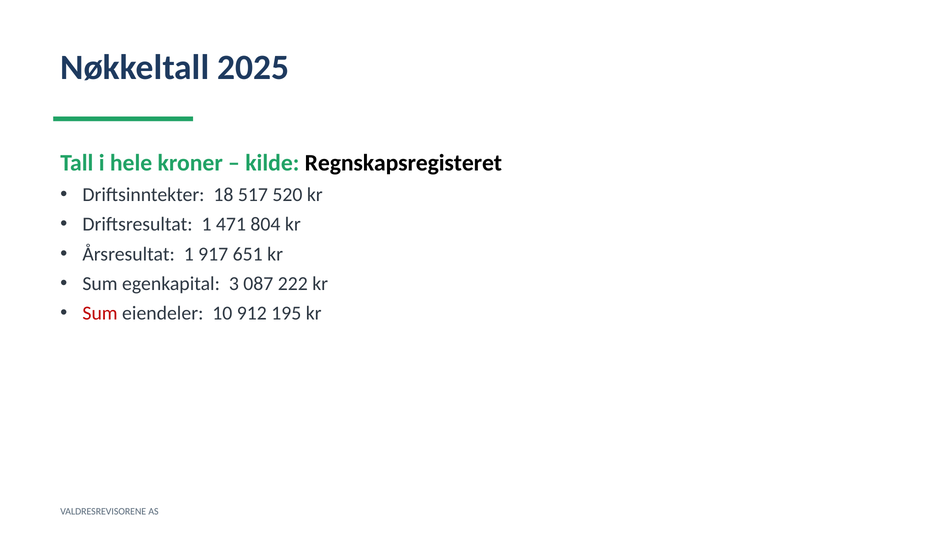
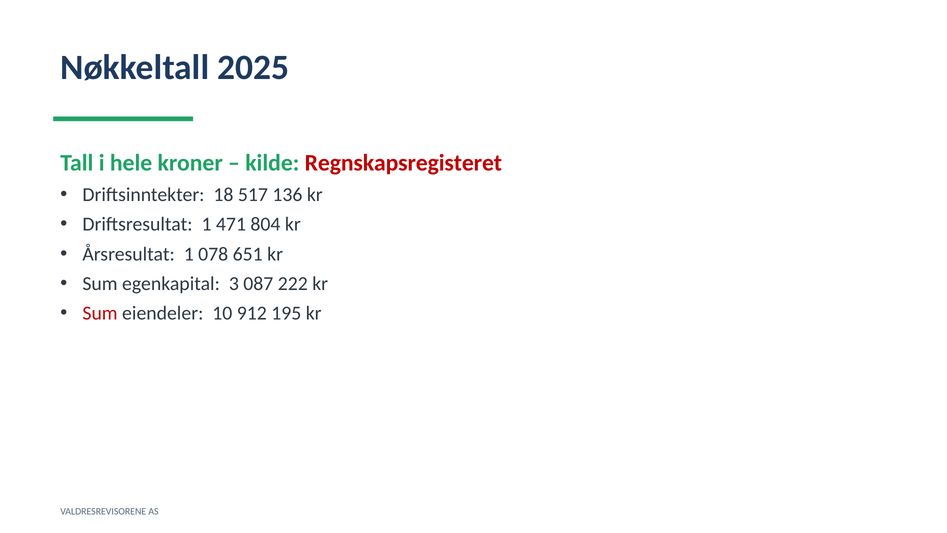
Regnskapsregisteret colour: black -> red (403, 163)
520: 520 -> 136 (287, 195)
917: 917 -> 078 (213, 254)
